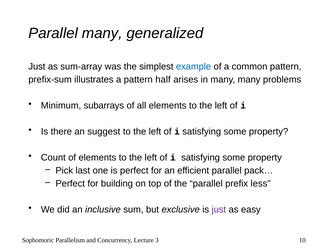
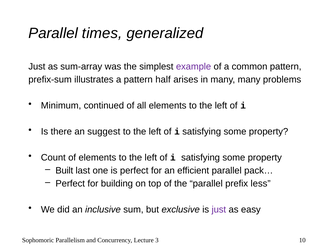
Parallel many: many -> times (102, 33)
example colour: blue -> purple (194, 66)
subarrays: subarrays -> continued (104, 105)
Pick: Pick -> Built (64, 170)
